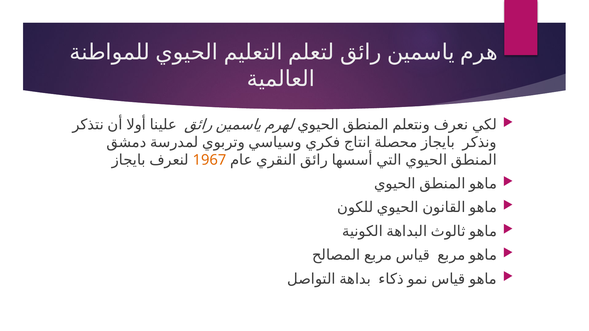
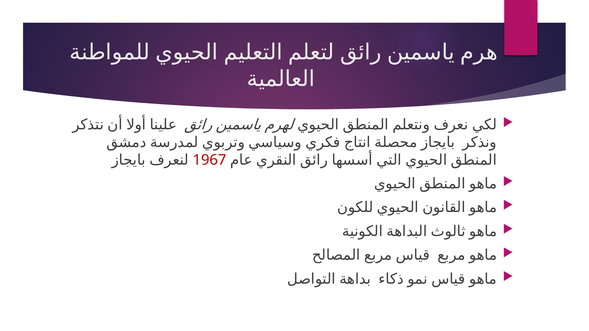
1967 colour: orange -> red (209, 160)
